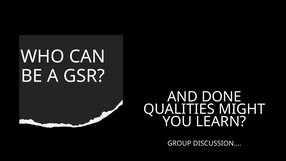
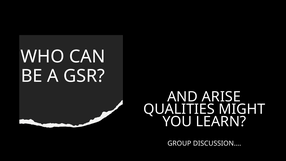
DONE: DONE -> ARISE (221, 97)
